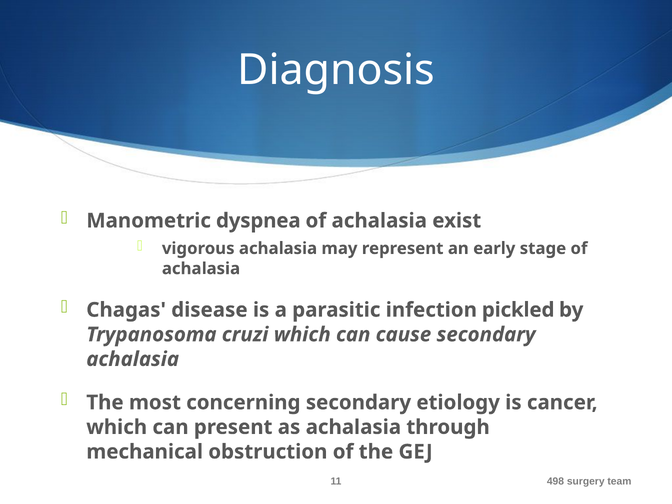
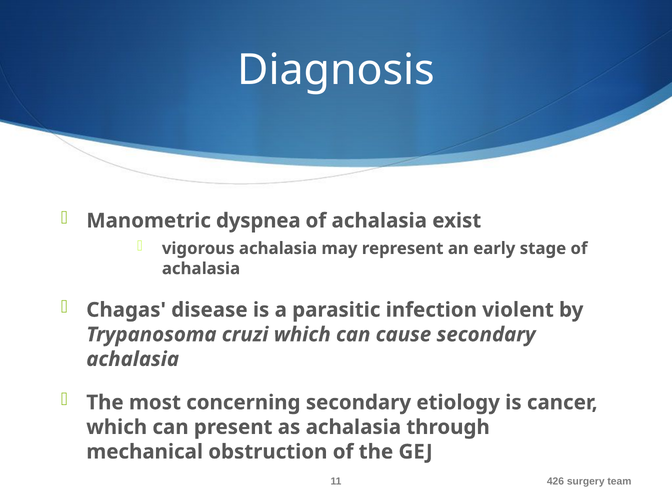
pickled: pickled -> violent (518, 310)
498: 498 -> 426 (555, 481)
